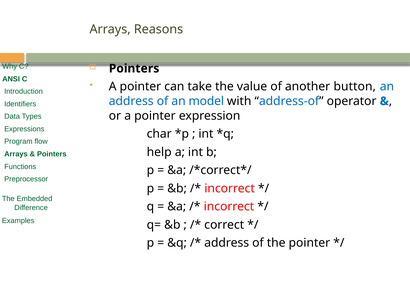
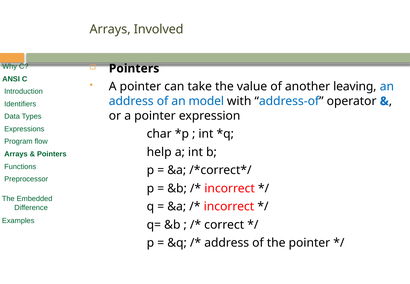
Reasons: Reasons -> Involved (159, 29)
button: button -> leaving (355, 87)
